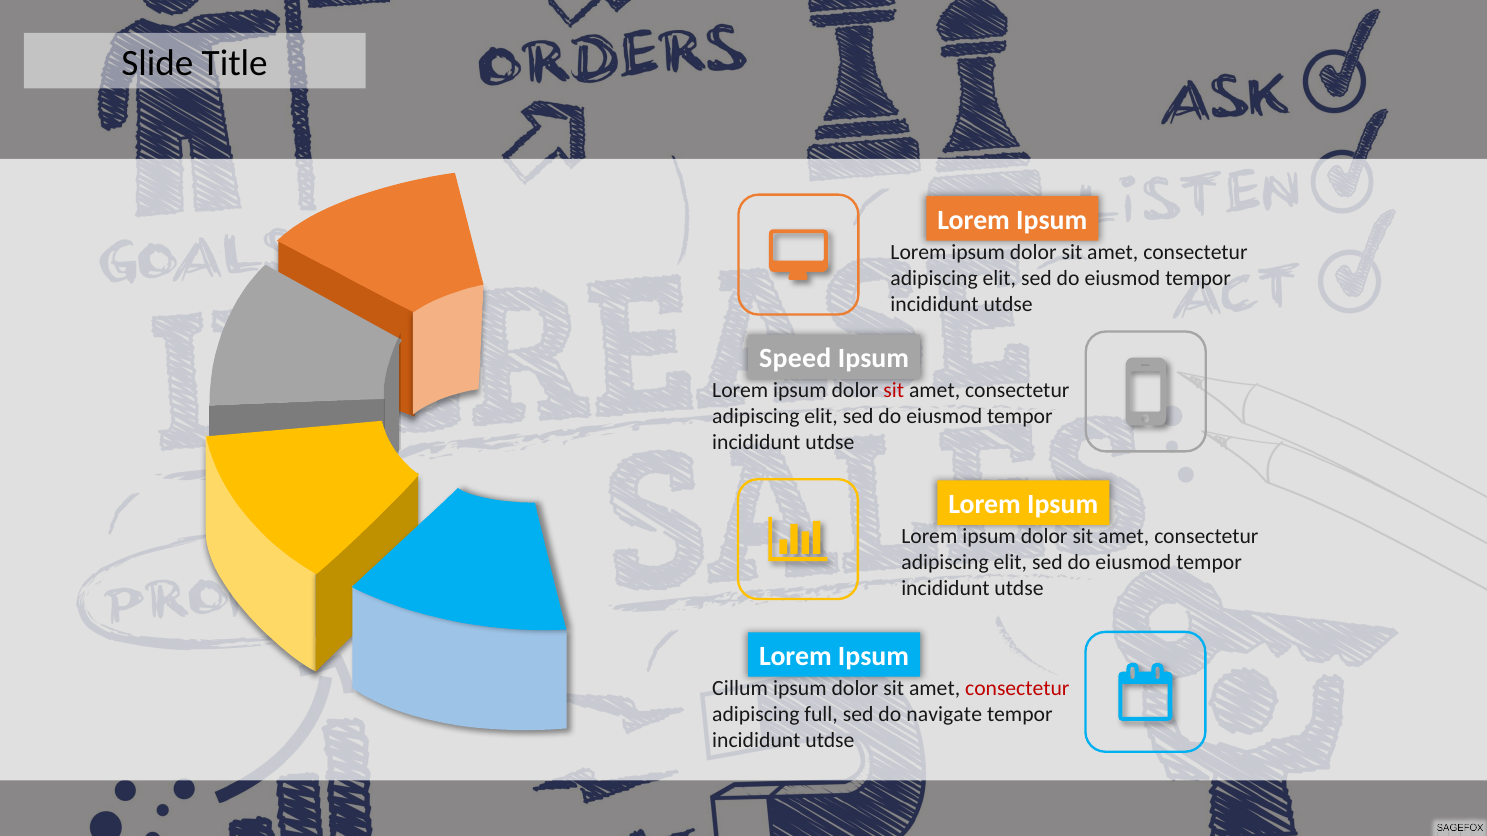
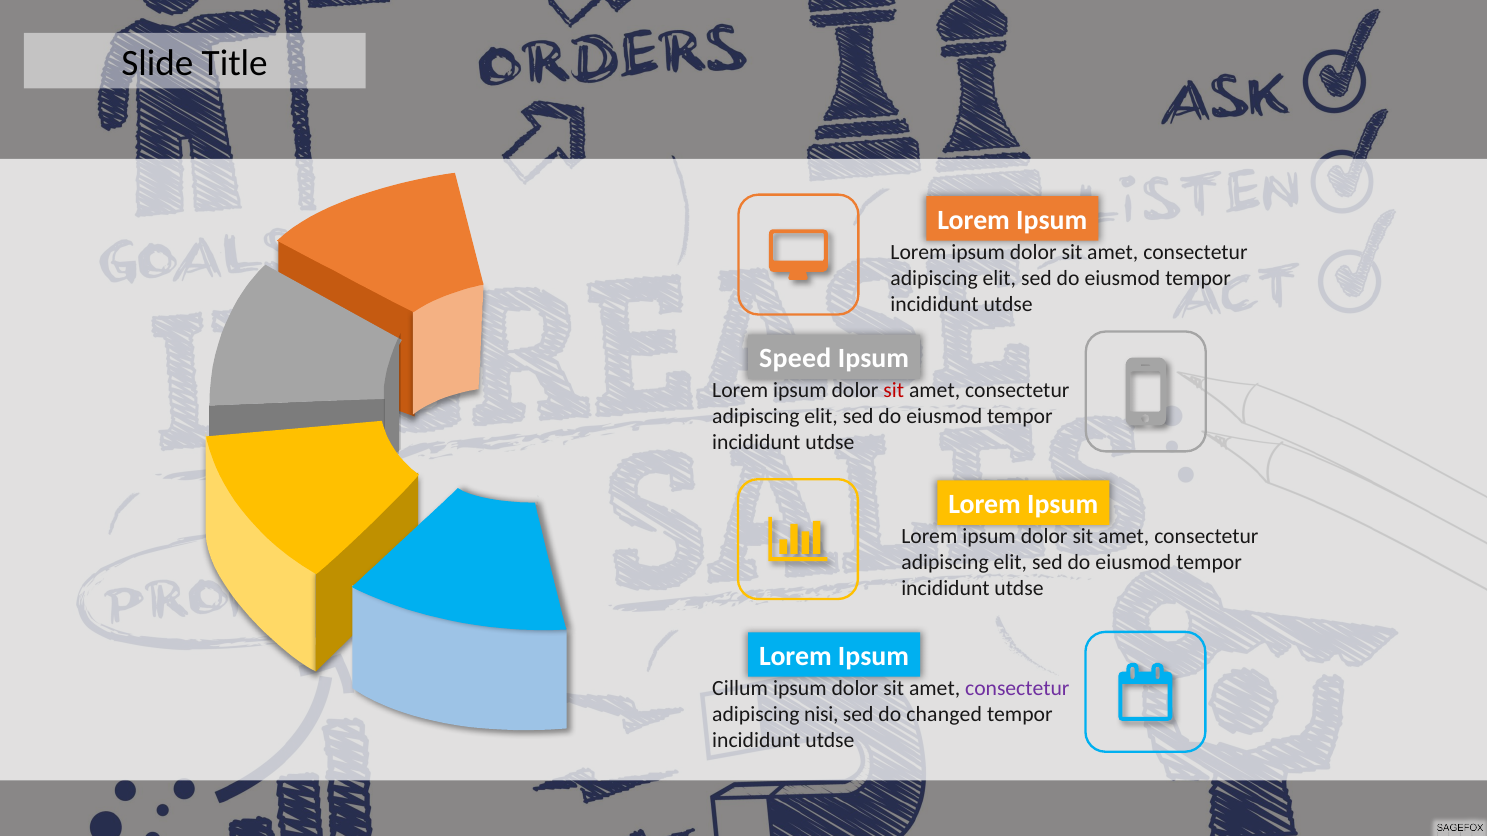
consectetur colour: red -> purple (1017, 689)
full: full -> nisi (821, 715)
navigate: navigate -> changed (944, 715)
